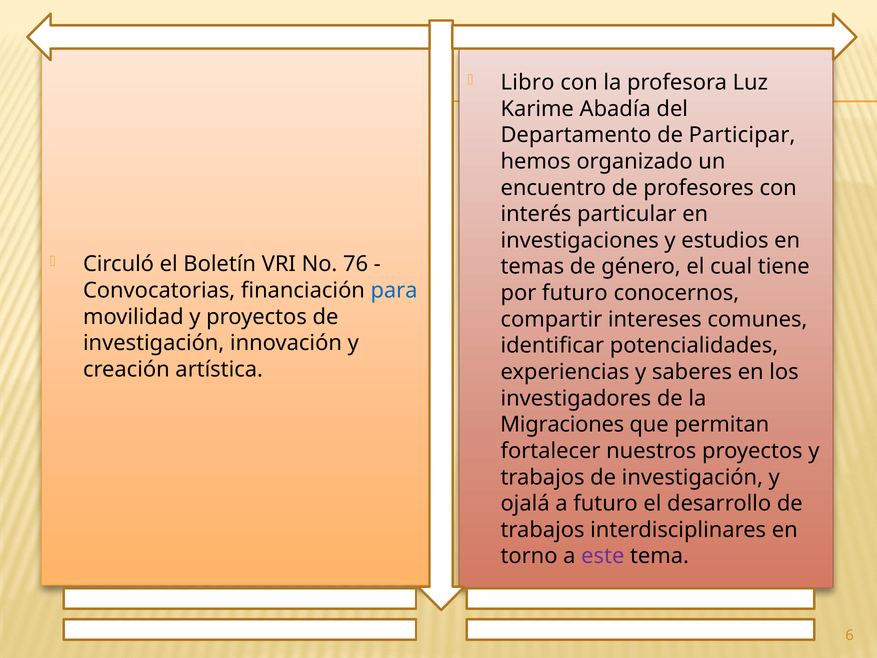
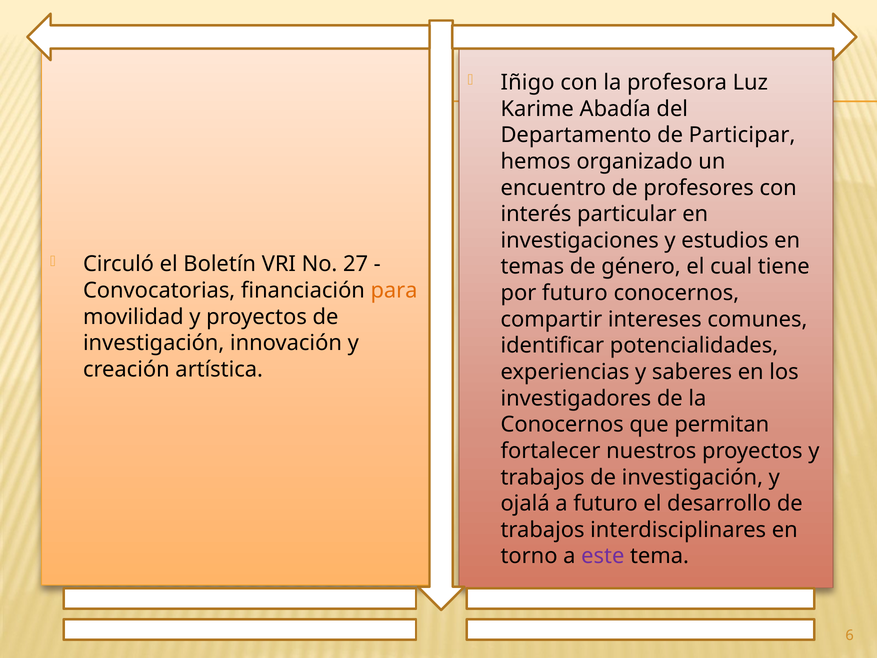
Libro: Libro -> Iñigo (528, 82)
76: 76 -> 27 (356, 264)
para colour: blue -> orange (394, 290)
Migraciones: Migraciones -> Conocernos (562, 424)
